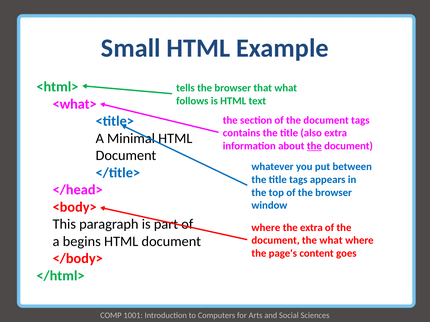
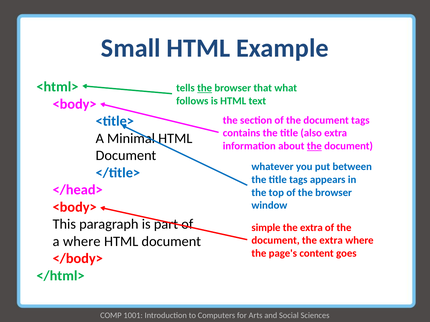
the underline: none -> present (205, 88)
<what>: <what> -> <body> (75, 104)
where: where -> simple (266, 228)
a begins: begins -> where (82, 242)
document the what: what -> extra (331, 241)
